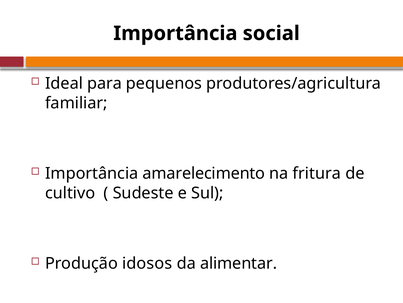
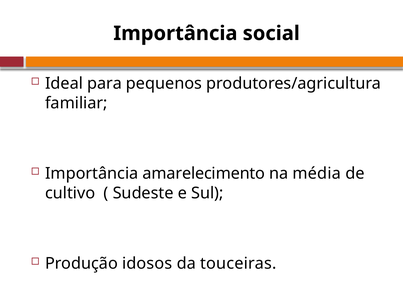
fritura: fritura -> média (317, 173)
alimentar: alimentar -> touceiras (238, 263)
